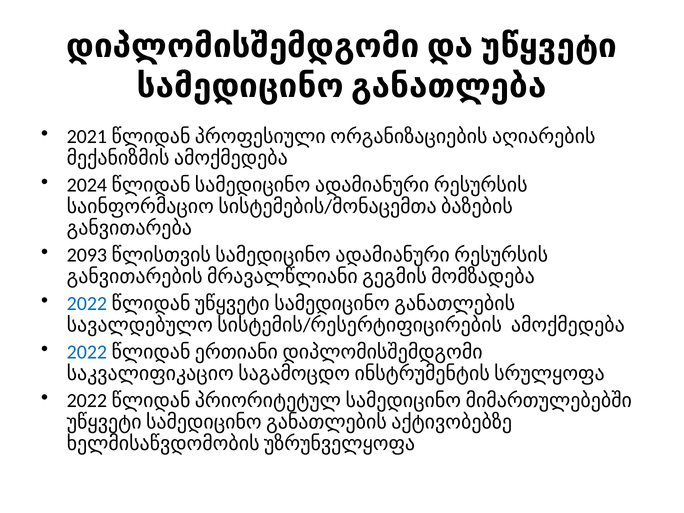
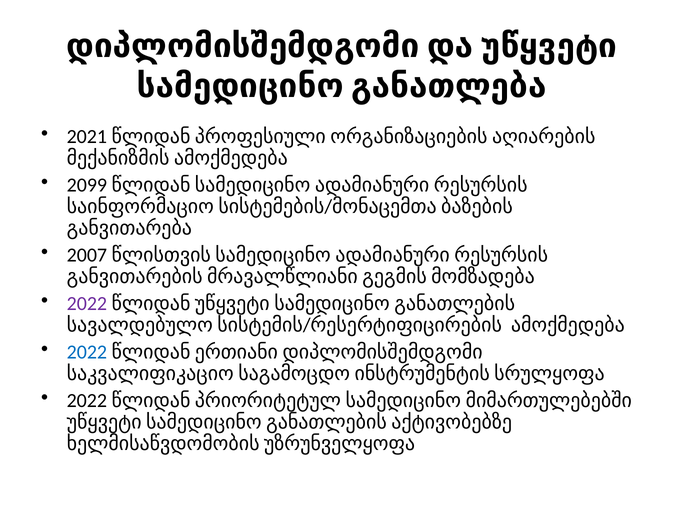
2024: 2024 -> 2099 (87, 185)
2093: 2093 -> 2007 (87, 255)
2022 colour: blue -> purple (87, 304)
